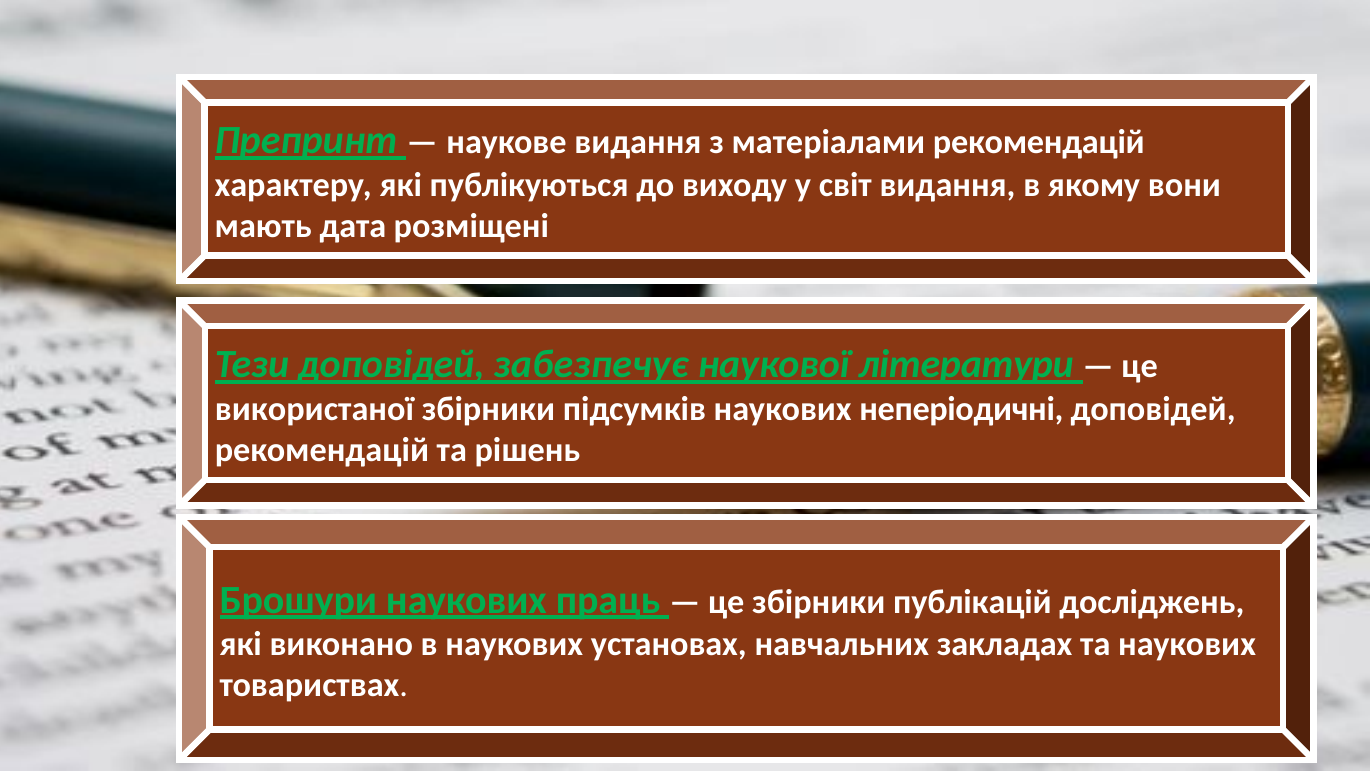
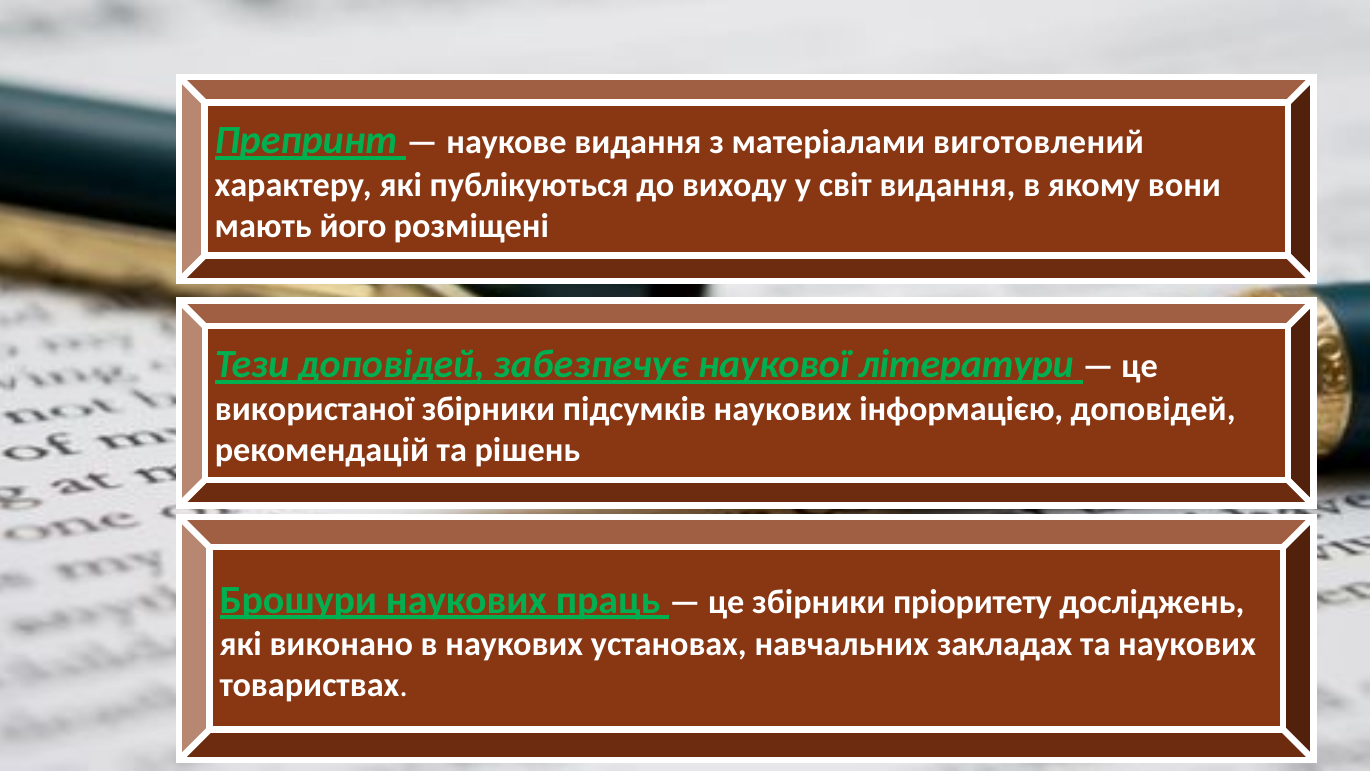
матеріалами рекомендацій: рекомендацій -> виготовлений (1039, 142)
дата: дата -> його (353, 226)
неперіодичні: неперіодичні -> інформацією (961, 409)
публікацій: публікацій -> пріоритету (973, 602)
